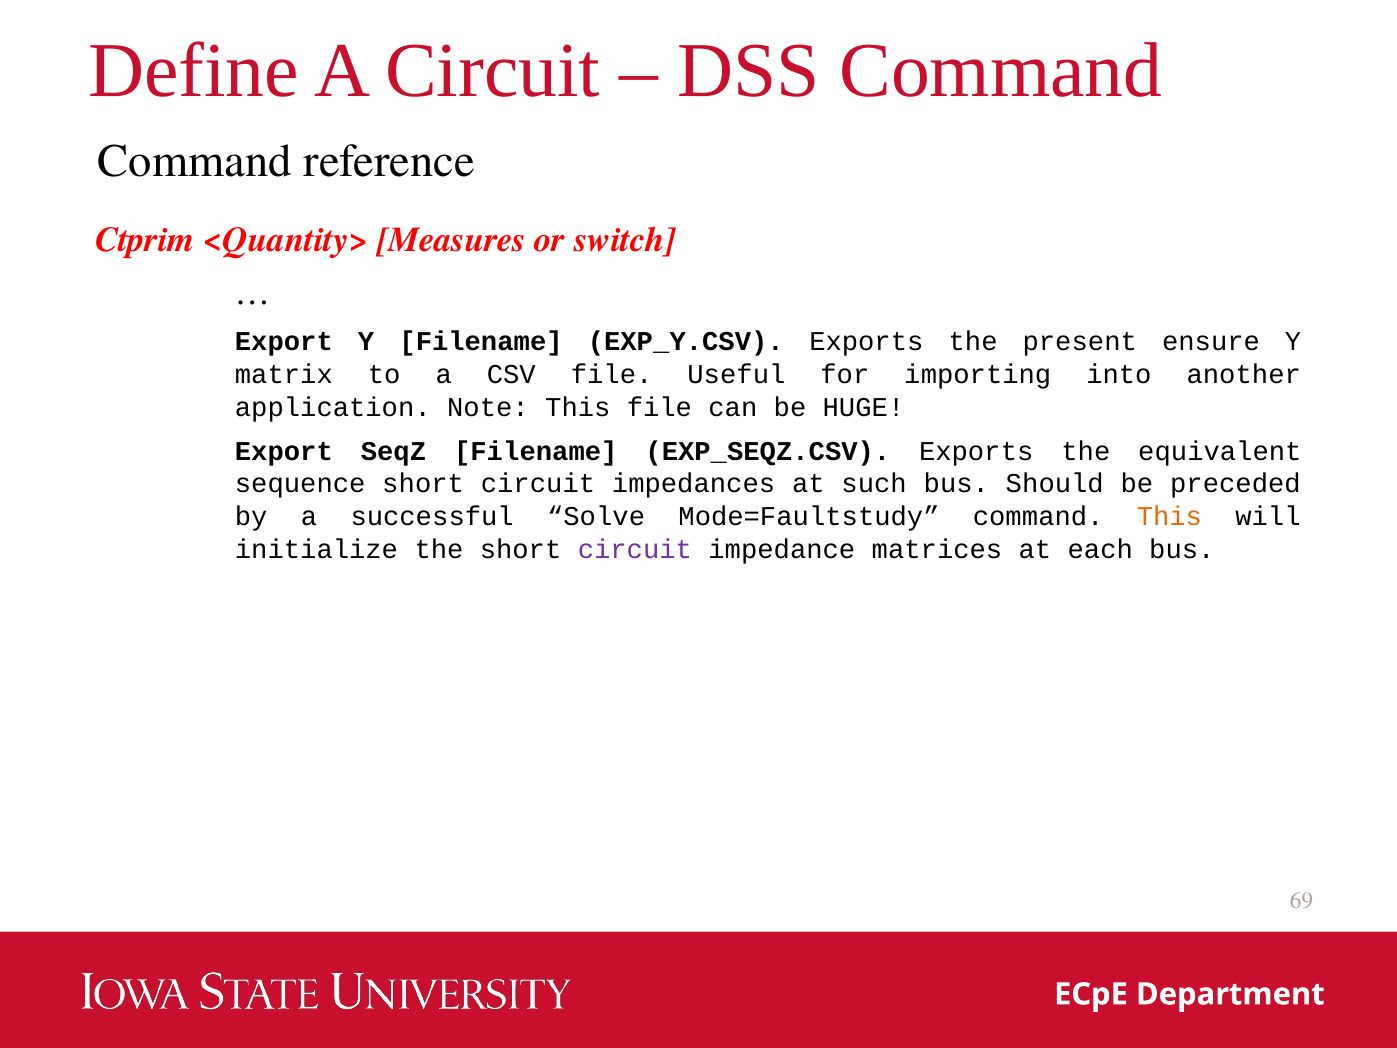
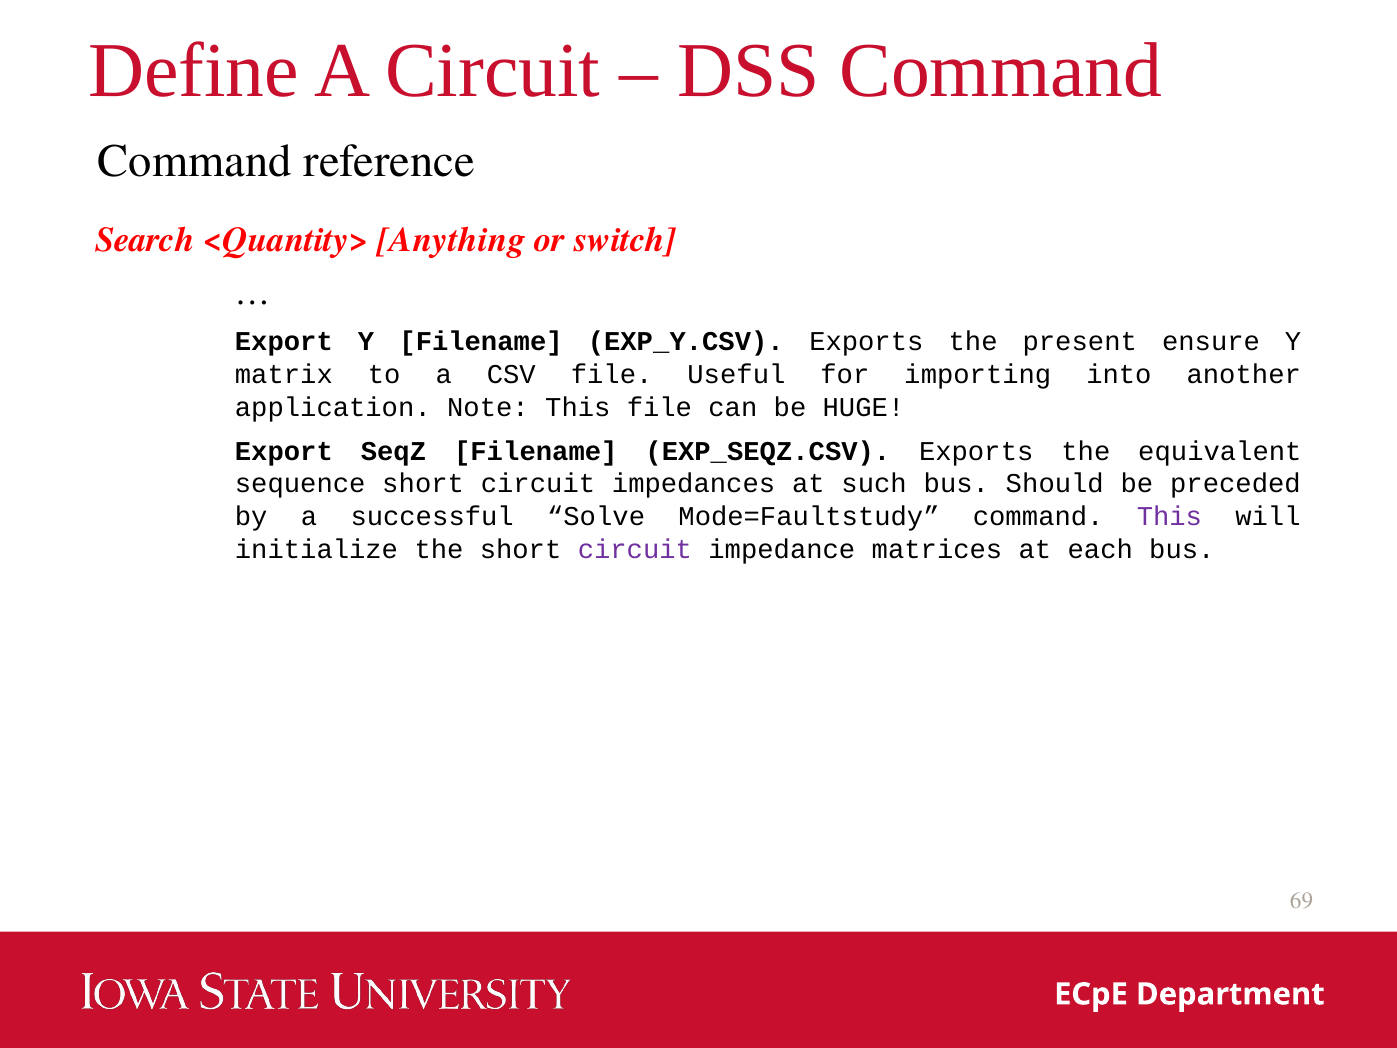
Ctprim: Ctprim -> Search (145, 240)
Measures: Measures -> Anything (452, 240)
This colour: orange -> purple (1169, 517)
